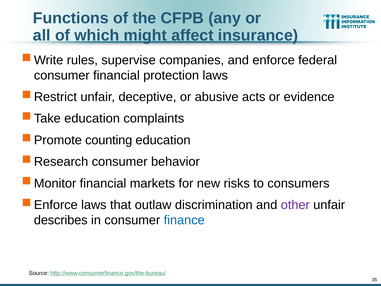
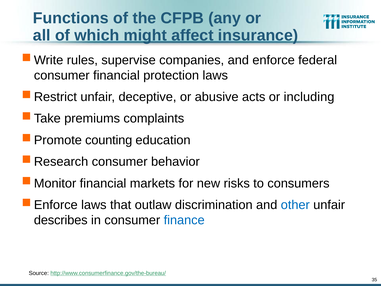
evidence: evidence -> including (309, 97)
education: education -> premiums (92, 118)
other colour: purple -> blue (295, 205)
